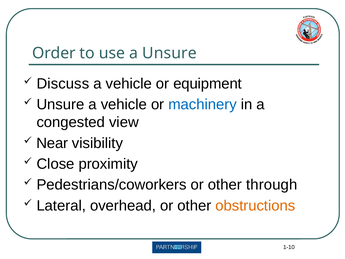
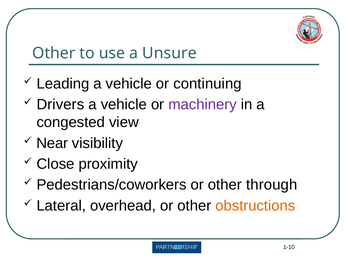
Order: Order -> Other (54, 53)
Discuss: Discuss -> Leading (63, 84)
equipment: equipment -> continuing (207, 84)
Unsure: Unsure -> Drivers (60, 104)
machinery colour: blue -> purple (203, 104)
